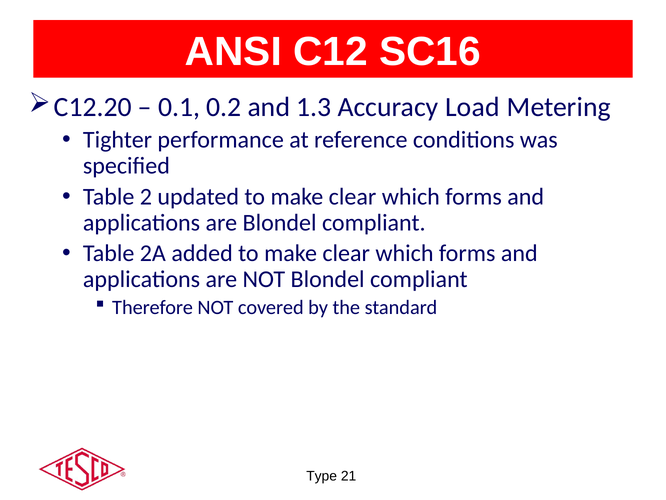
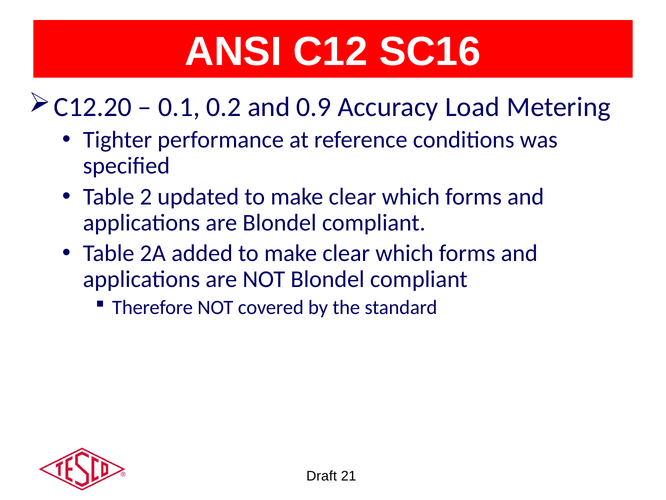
1.3: 1.3 -> 0.9 (314, 107)
Type: Type -> Draft (322, 475)
